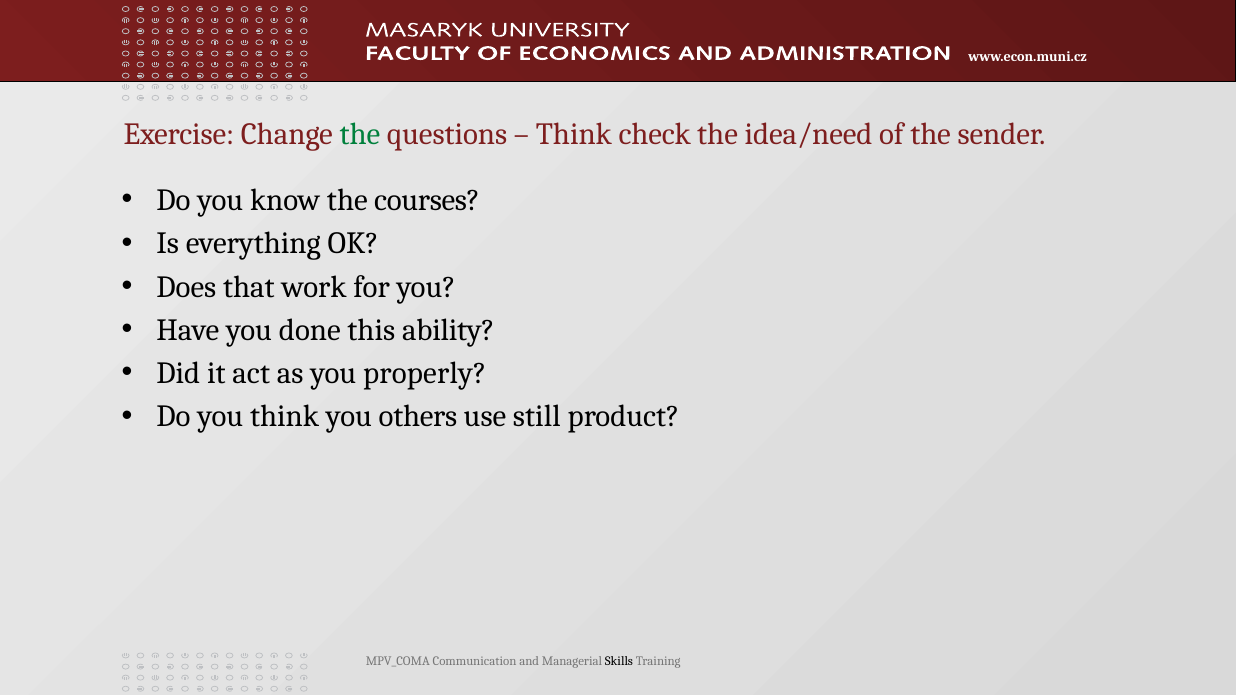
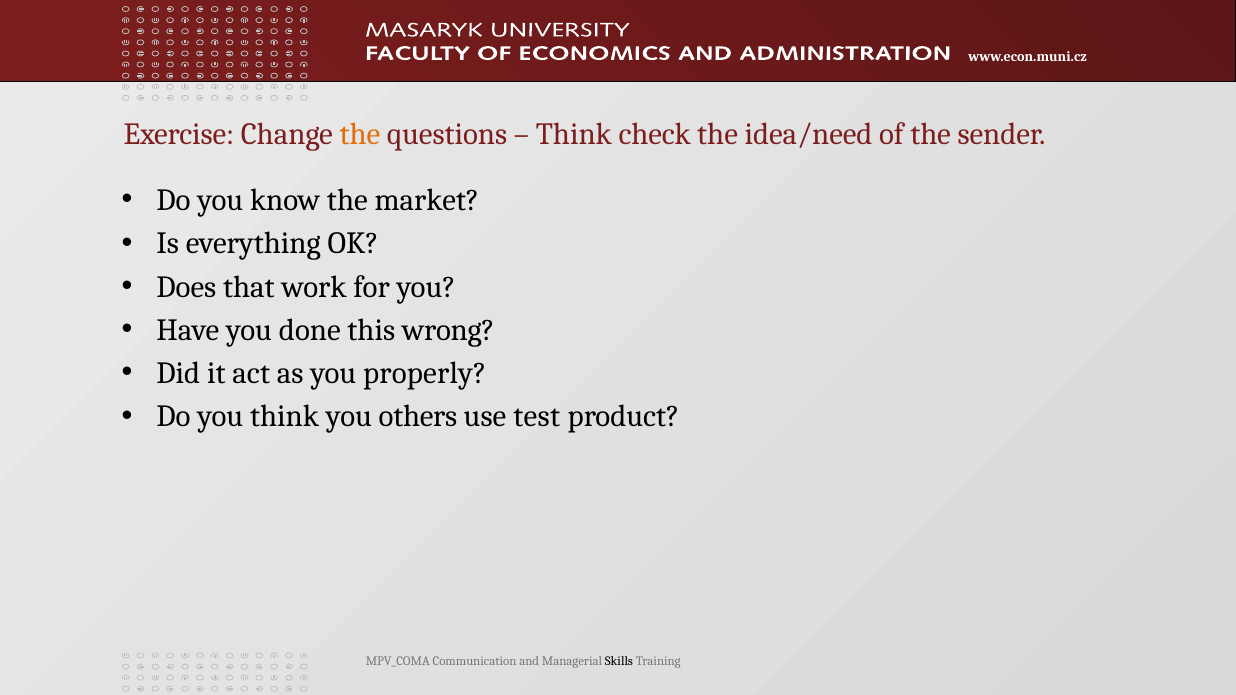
the colour: green -> orange (360, 135)
courses: courses -> market (427, 200)
ability: ability -> wrong (448, 330)
still: still -> test (537, 417)
